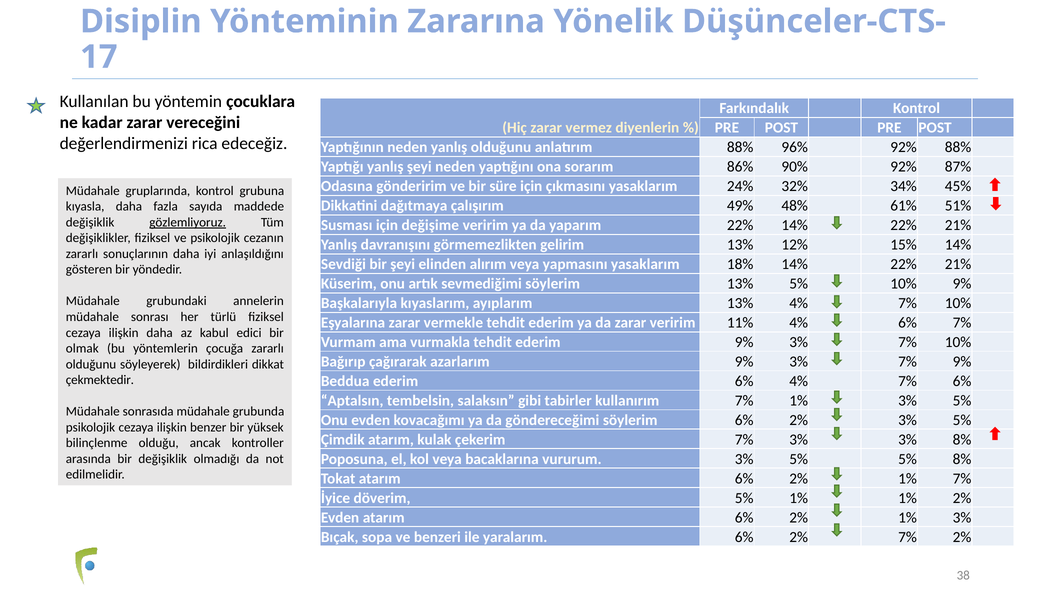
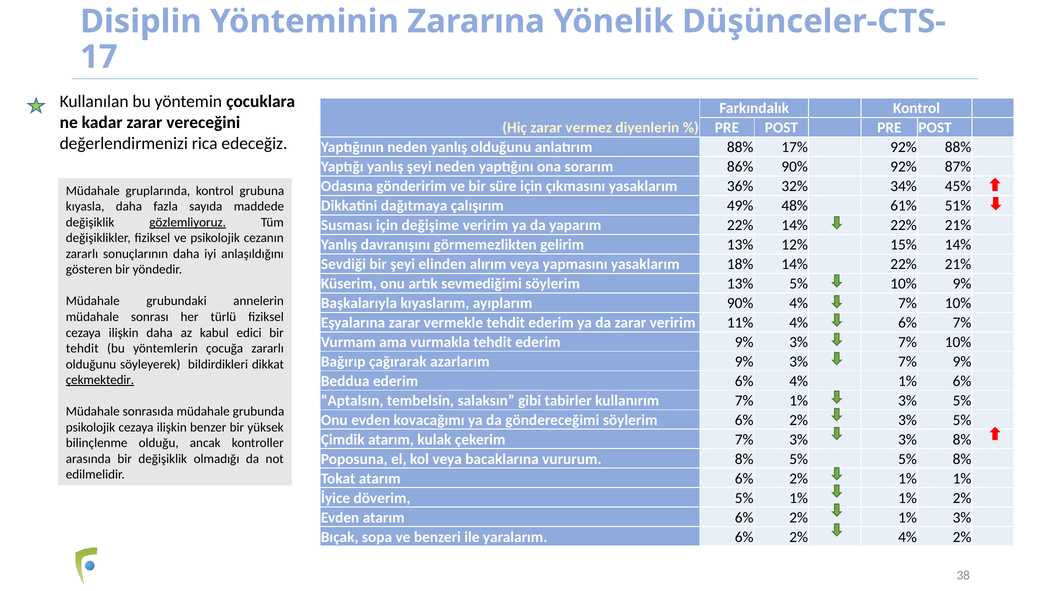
96%: 96% -> 17% (795, 147)
24%: 24% -> 36% (740, 186)
ayıplarım 13%: 13% -> 90% (740, 303)
olmak: olmak -> tehdit (82, 348)
çekmektedir underline: none -> present (100, 380)
6% 4% 7%: 7% -> 1% (908, 381)
vururum 3%: 3% -> 8% (744, 459)
2% 1% 7%: 7% -> 1% (962, 478)
2% 7%: 7% -> 4% (908, 537)
